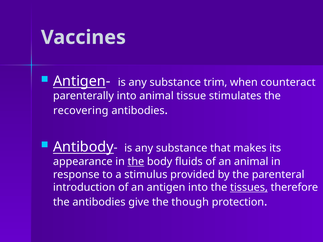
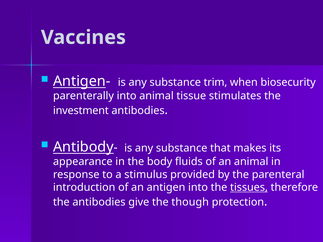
counteract: counteract -> biosecurity (288, 82)
recovering: recovering -> investment (81, 111)
the underline: present -> none (136, 162)
